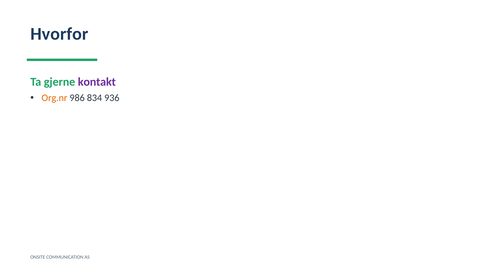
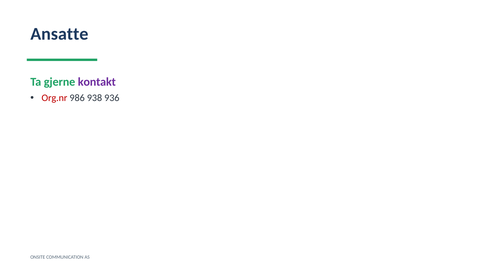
Hvorfor: Hvorfor -> Ansatte (59, 34)
Org.nr colour: orange -> red (54, 98)
834: 834 -> 938 (94, 98)
